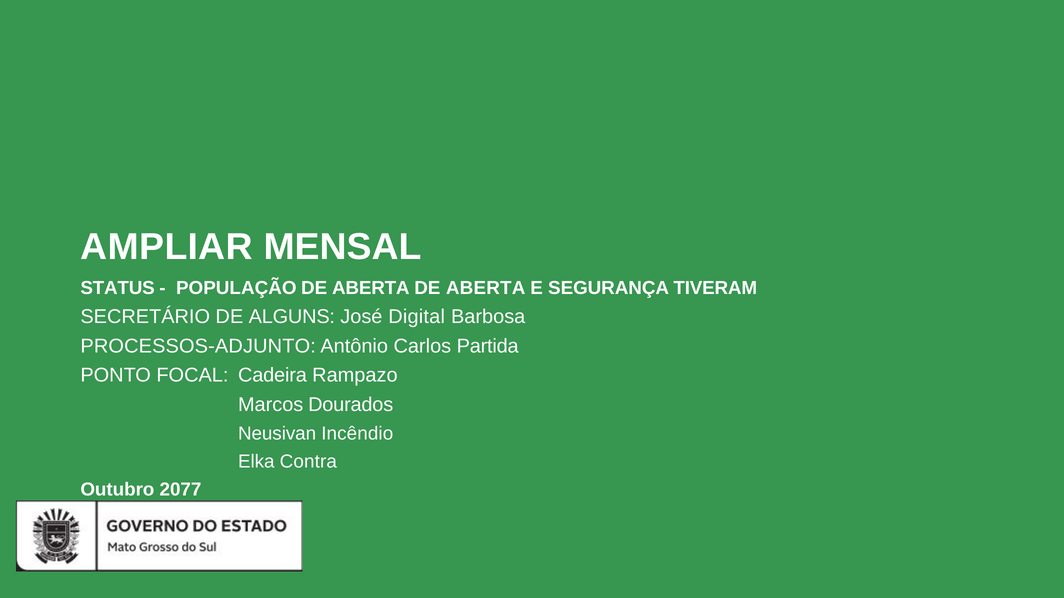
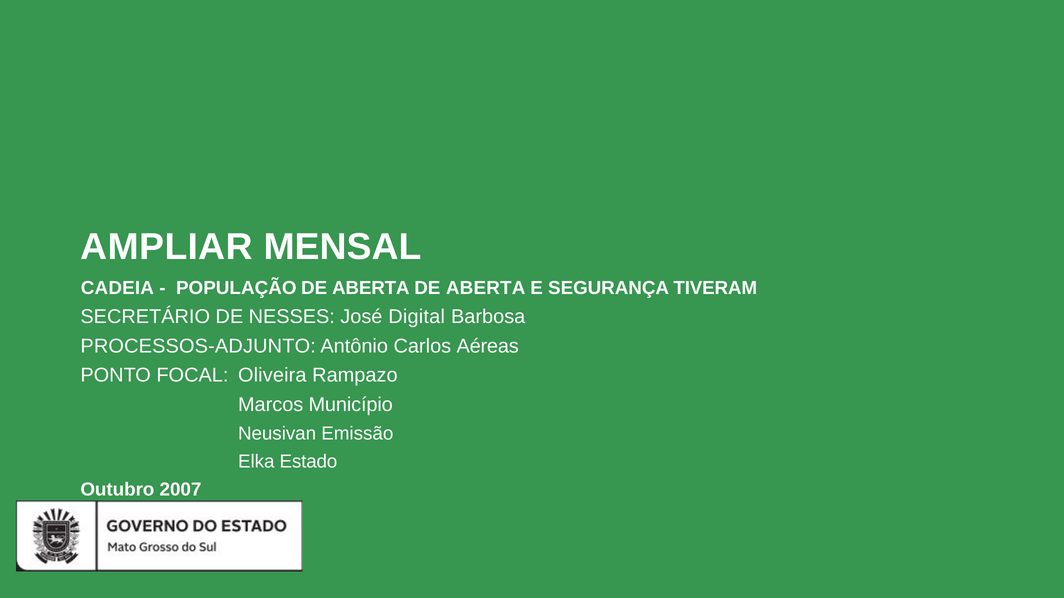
STATUS: STATUS -> CADEIA (117, 288)
ALGUNS: ALGUNS -> NESSES (292, 317)
Partida: Partida -> Aéreas (488, 346)
Cadeira: Cadeira -> Oliveira (272, 376)
Dourados: Dourados -> Município (351, 405)
Incêndio: Incêndio -> Emissão (357, 434)
Contra: Contra -> Estado (308, 462)
2077: 2077 -> 2007 (181, 490)
